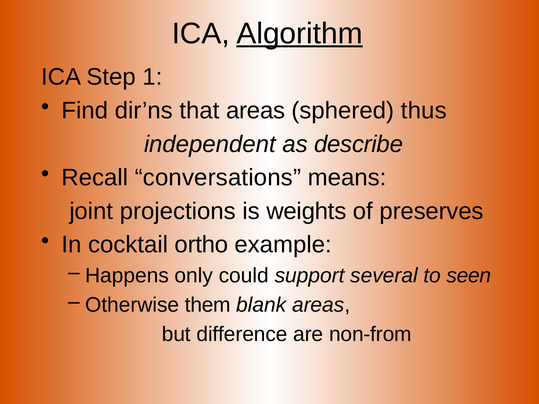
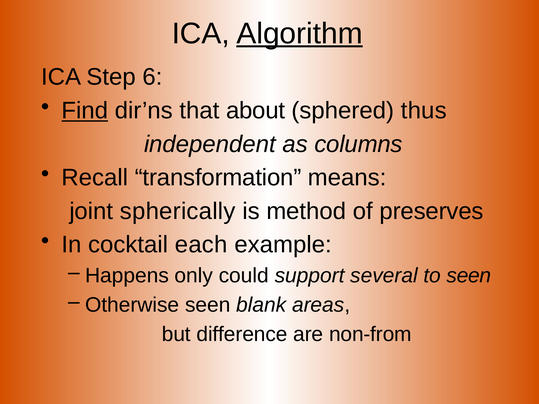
1: 1 -> 6 (152, 77)
Find underline: none -> present (85, 111)
that areas: areas -> about (256, 111)
describe: describe -> columns (359, 144)
conversations: conversations -> transformation (218, 178)
projections: projections -> spherically (178, 211)
weights: weights -> method (306, 211)
ortho: ortho -> each (201, 245)
Otherwise them: them -> seen (208, 305)
